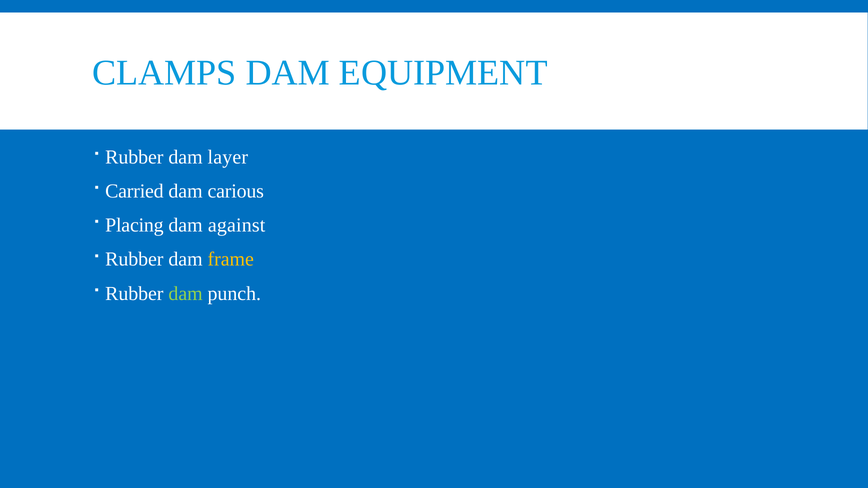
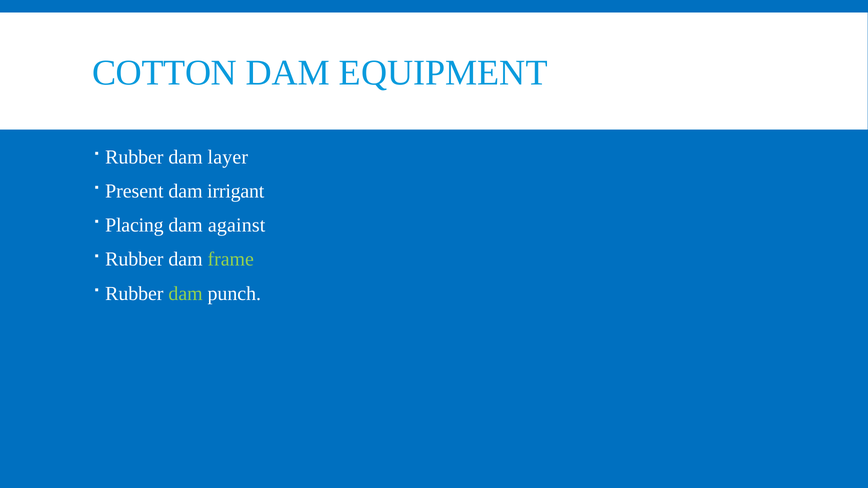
CLAMPS: CLAMPS -> COTTON (165, 73)
Carried: Carried -> Present (134, 191)
carious: carious -> irrigant (236, 191)
frame colour: yellow -> light green (231, 259)
